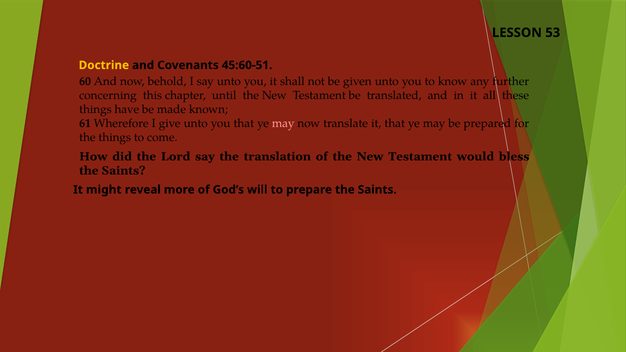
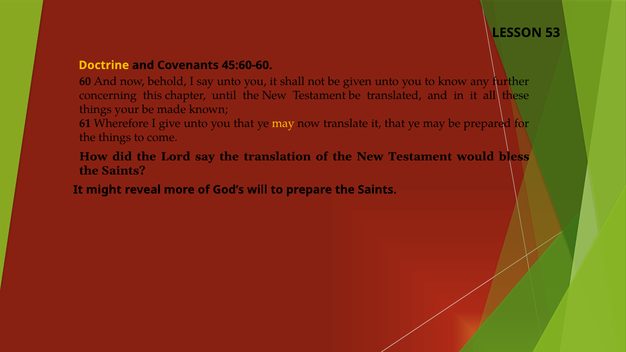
45:60-51: 45:60-51 -> 45:60-60 (247, 65)
have: have -> your (127, 109)
may colour: pink -> yellow (283, 124)
